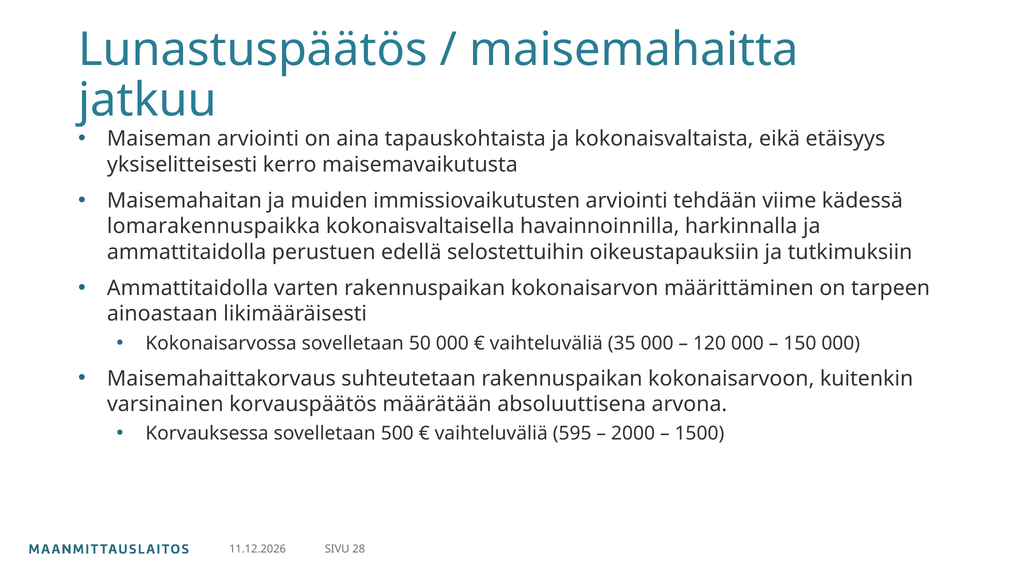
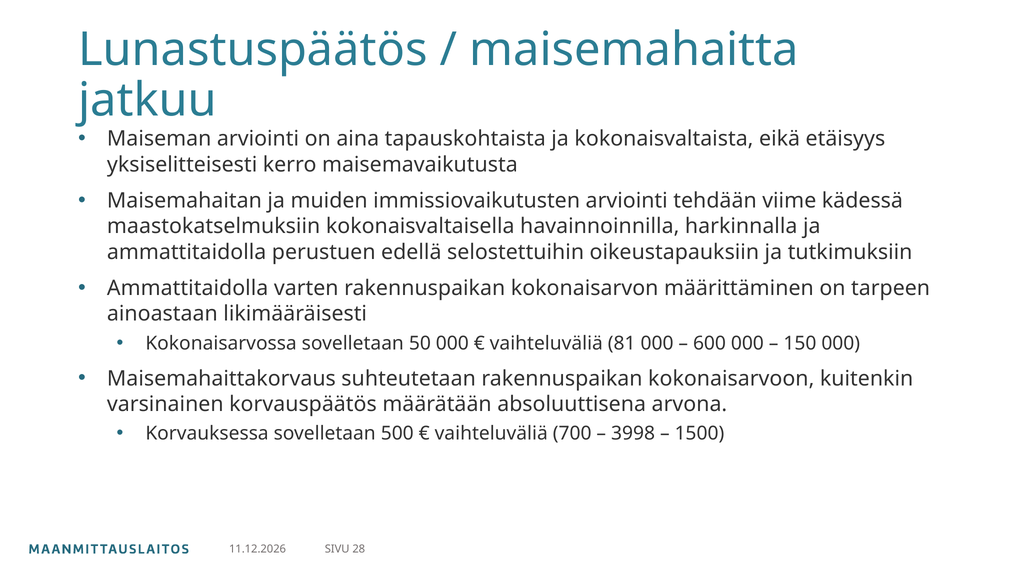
lomarakennuspaikka: lomarakennuspaikka -> maastokatselmuksiin (214, 227)
35: 35 -> 81 (622, 344)
120: 120 -> 600 (709, 344)
595: 595 -> 700 (572, 434)
2000: 2000 -> 3998 (633, 434)
